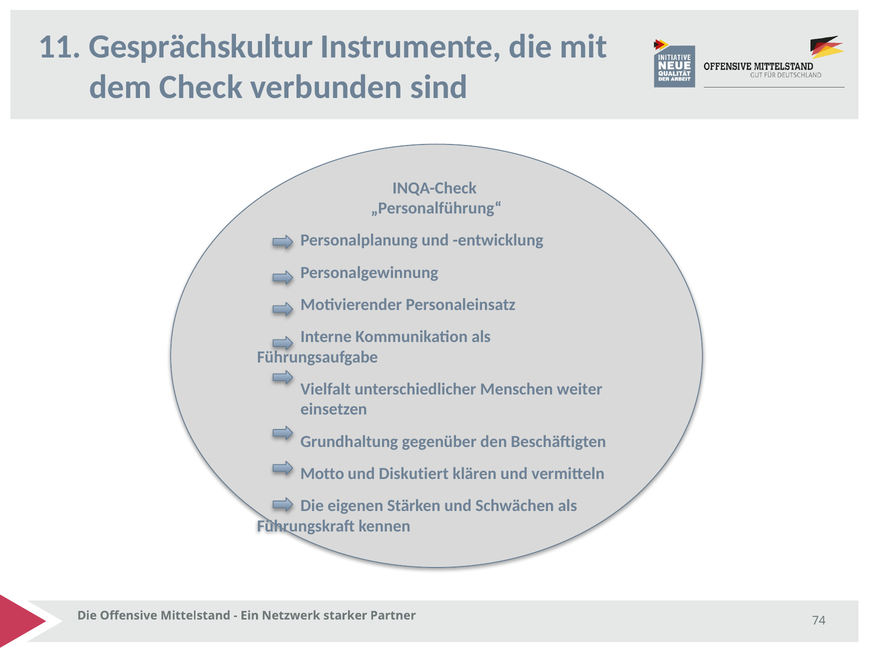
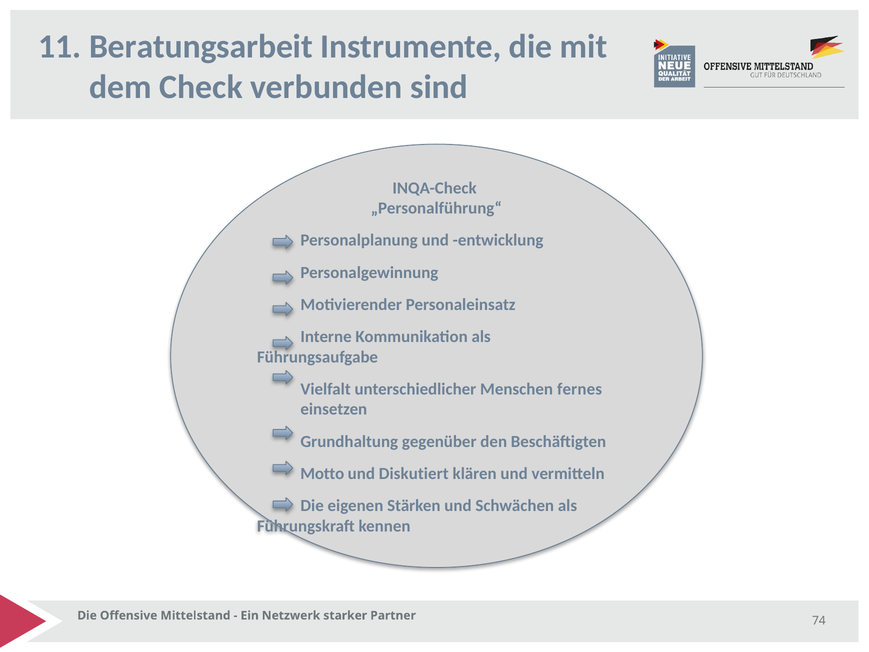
Gesprächskultur: Gesprächskultur -> Beratungsarbeit (201, 47)
weiter: weiter -> fernes (580, 389)
